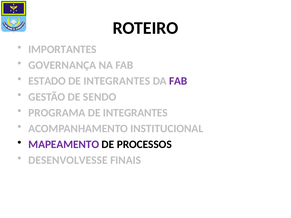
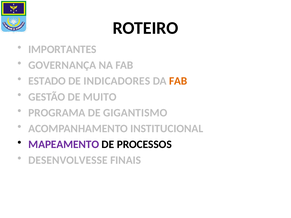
INTEGRANTES: INTEGRANTES -> INDICADORES (117, 81)
FAB colour: purple -> orange (178, 81)
SENDO: SENDO -> MUITO (100, 97)
PROGRAMA DE INTEGRANTES: INTEGRANTES -> GIGANTISMO (135, 113)
